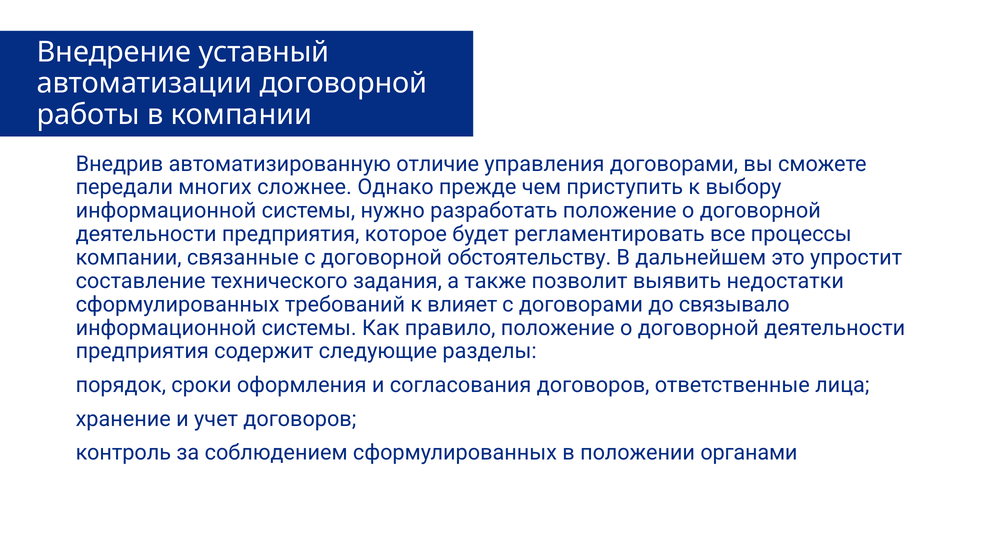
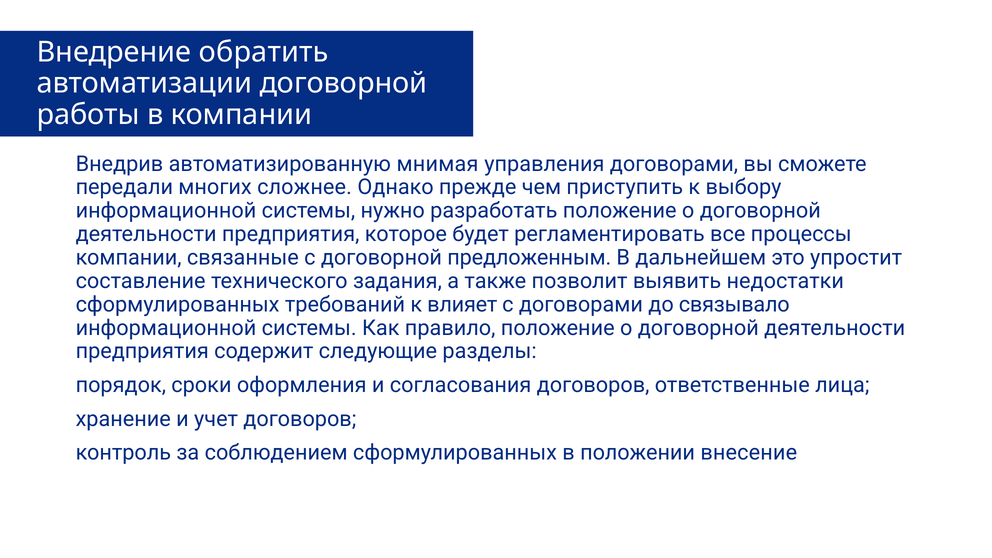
уставный: уставный -> обратить (264, 52)
отличие: отличие -> мнимая (438, 164)
обстоятельству: обстоятельству -> предложенным (529, 258)
органами: органами -> внесение (749, 453)
